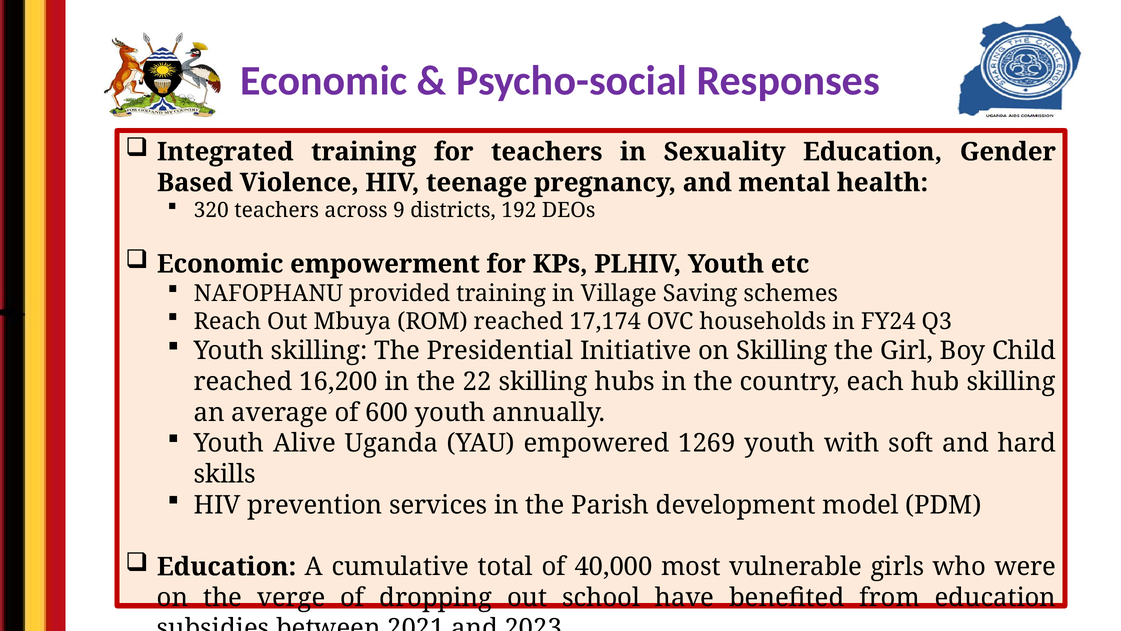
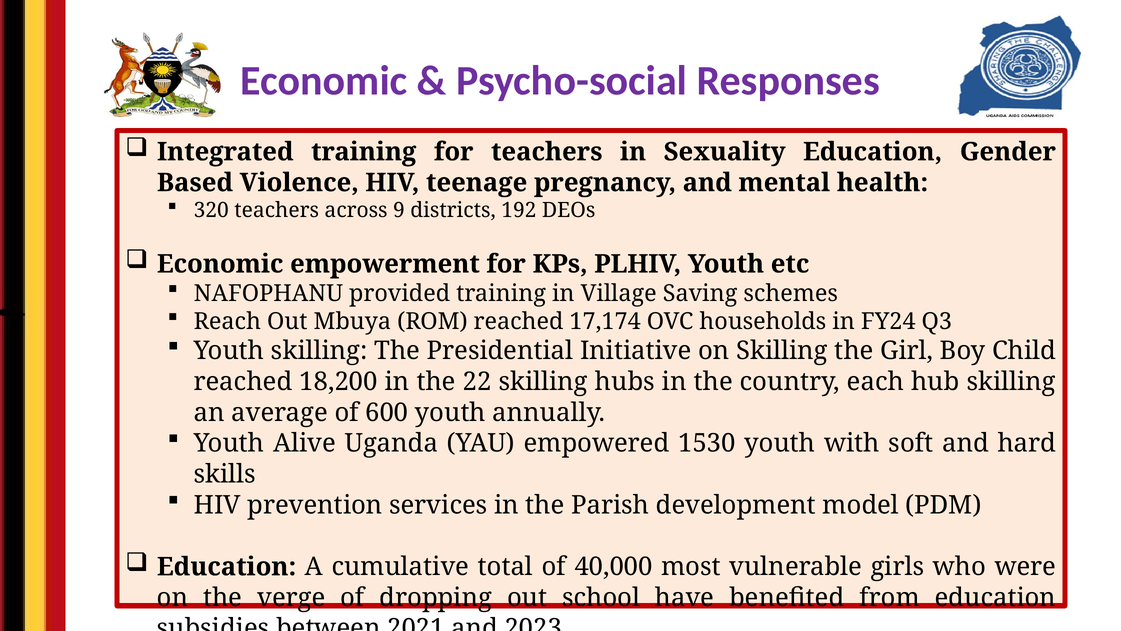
16,200: 16,200 -> 18,200 (339, 382)
1269: 1269 -> 1530 (707, 443)
